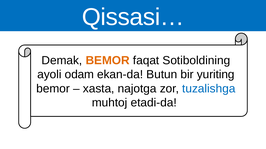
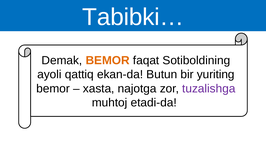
Qissasi…: Qissasi… -> Tabibki… (133, 17)
odam: odam -> qattiq (79, 75)
tuzalishga colour: blue -> purple (209, 89)
